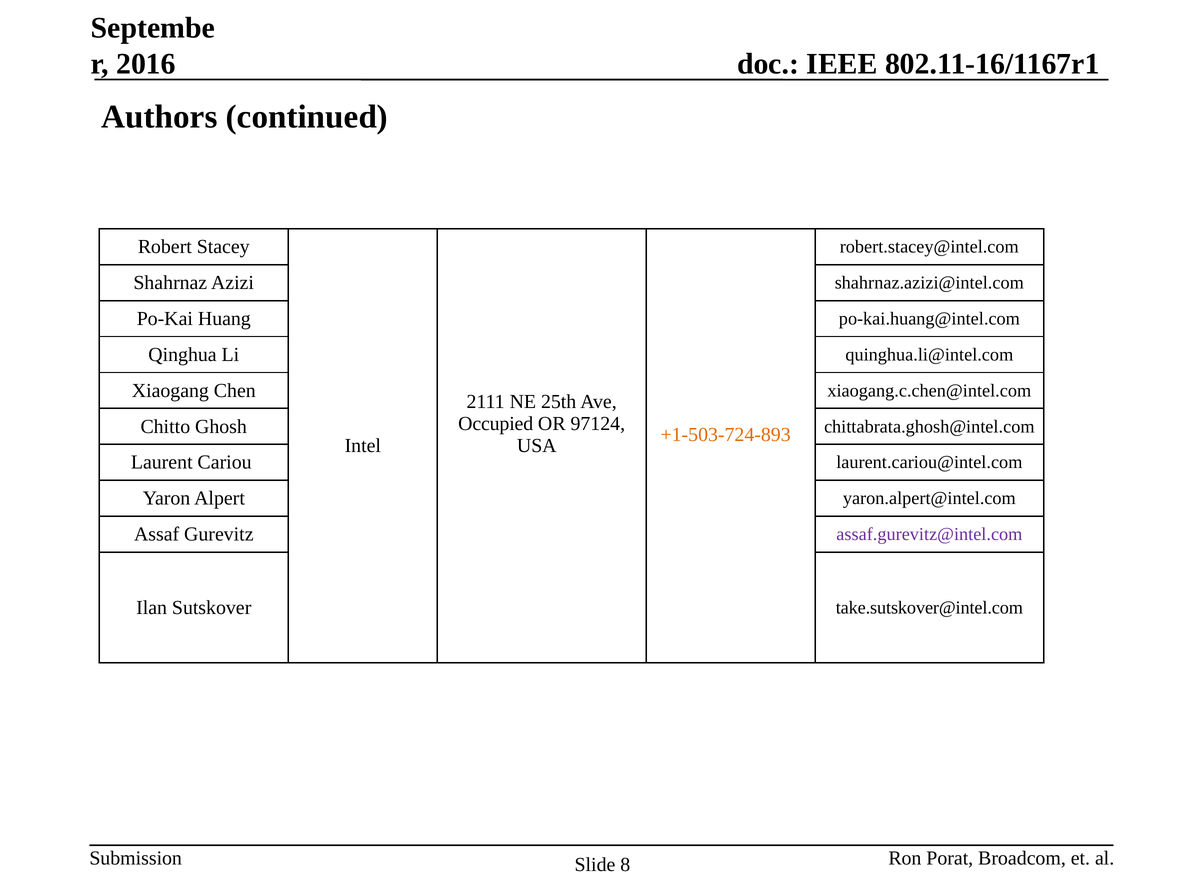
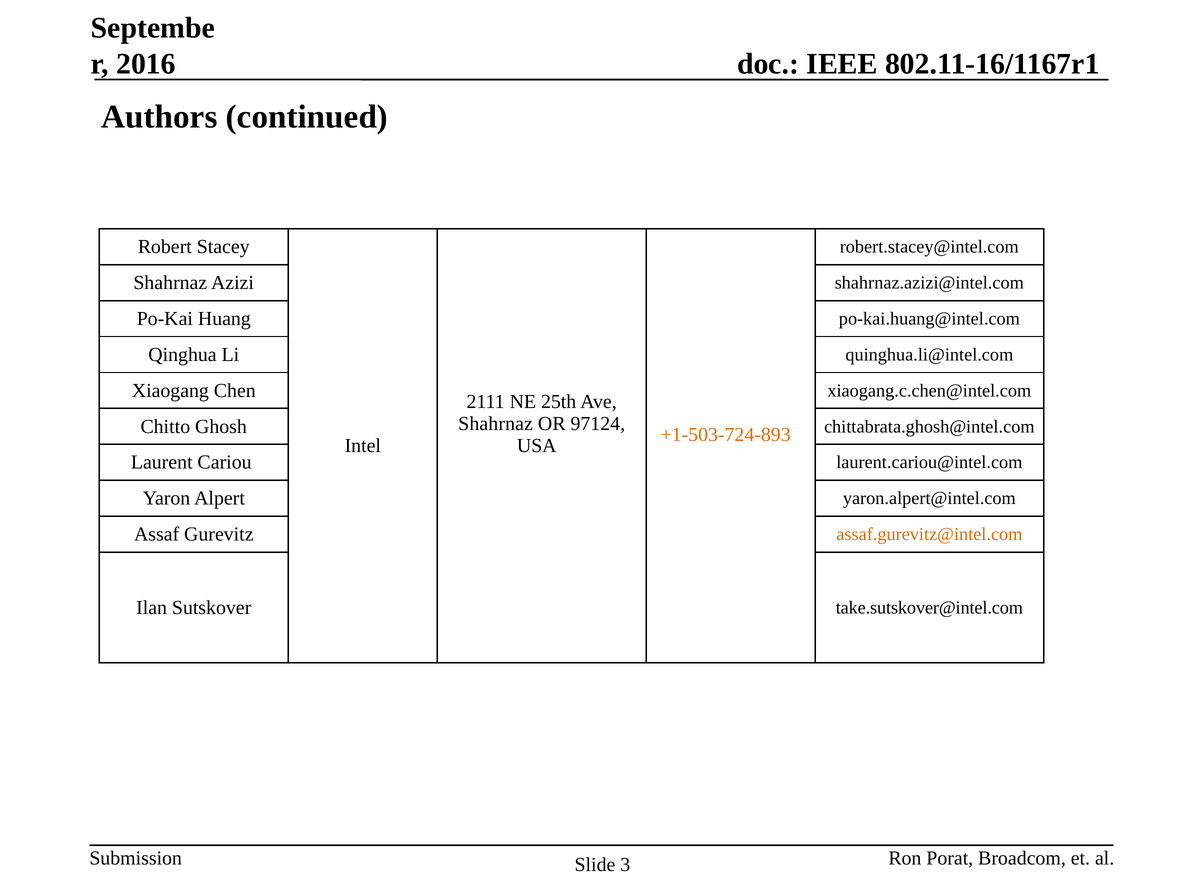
Occupied: Occupied -> Shahrnaz (496, 424)
assaf.gurevitz@intel.com colour: purple -> orange (929, 534)
8: 8 -> 3 (625, 864)
